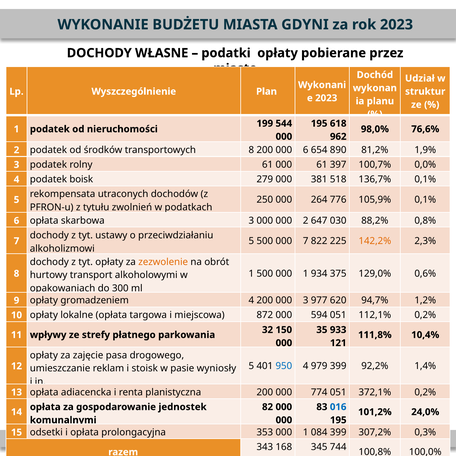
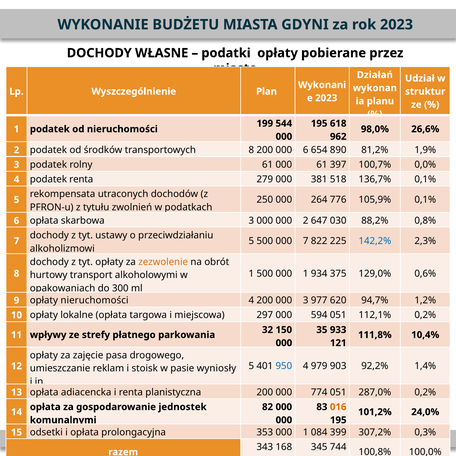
Dochód: Dochód -> Działań (375, 75)
76,6%: 76,6% -> 26,6% (425, 129)
podatek boisk: boisk -> renta (81, 179)
142,2% colour: orange -> blue (375, 241)
opłaty gromadzeniem: gromadzeniem -> nieruchomości (95, 300)
872: 872 -> 297 (265, 315)
979 399: 399 -> 903 (338, 366)
372,1%: 372,1% -> 287,0% (375, 392)
016 colour: blue -> orange (338, 407)
